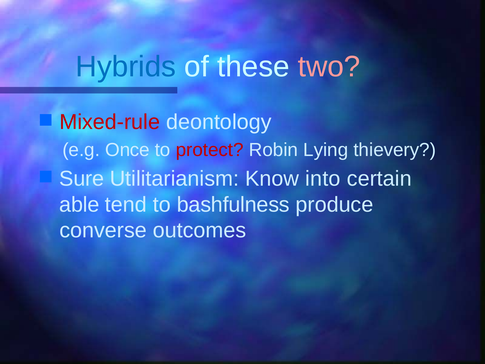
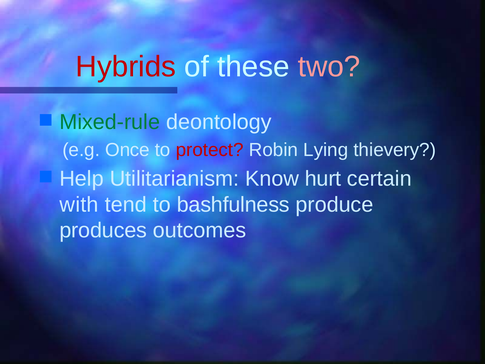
Hybrids colour: blue -> red (126, 67)
Mixed-rule colour: red -> green (110, 122)
Sure: Sure -> Help (82, 179)
into: into -> hurt (323, 179)
able: able -> with (79, 204)
converse: converse -> produces (103, 230)
